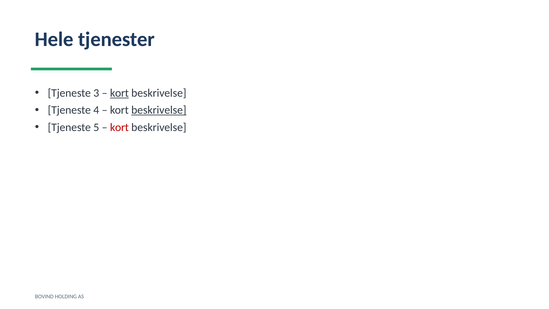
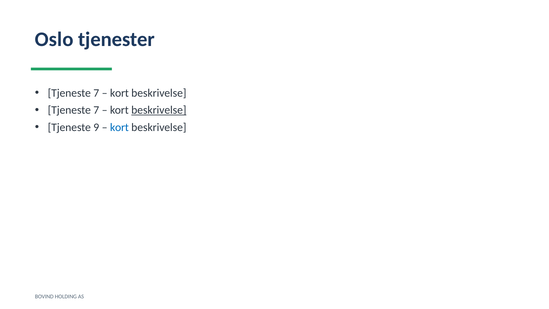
Hele: Hele -> Oslo (54, 39)
3: 3 -> 7 (96, 93)
kort underline: present -> none (119, 93)
4: 4 -> 7 (96, 110)
5: 5 -> 9 (96, 127)
kort colour: red -> blue (119, 127)
